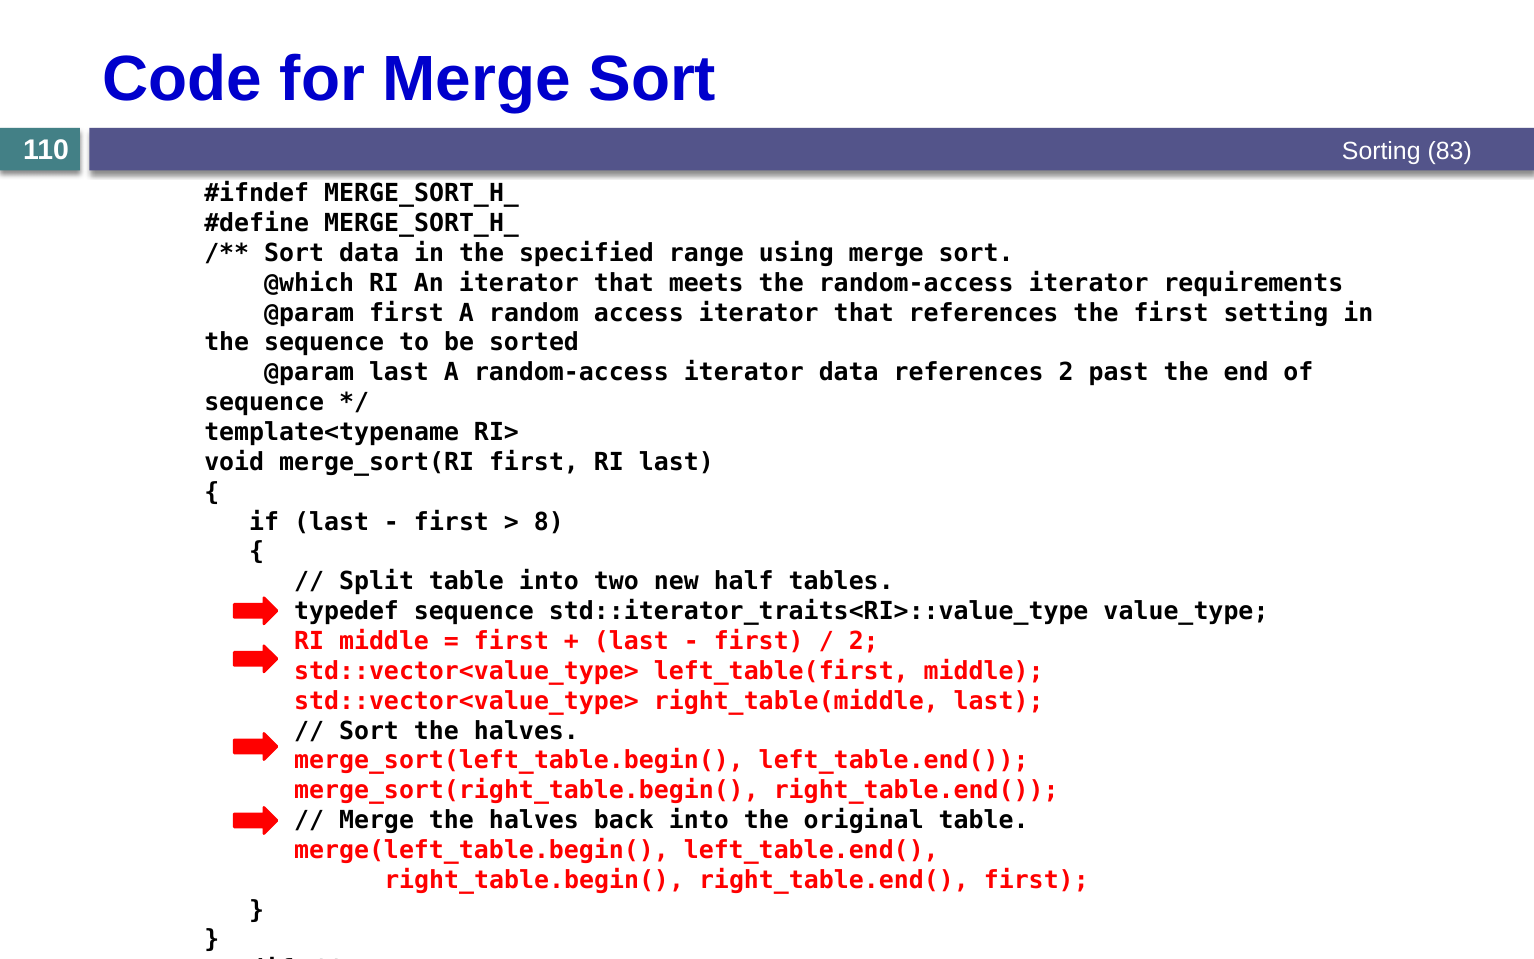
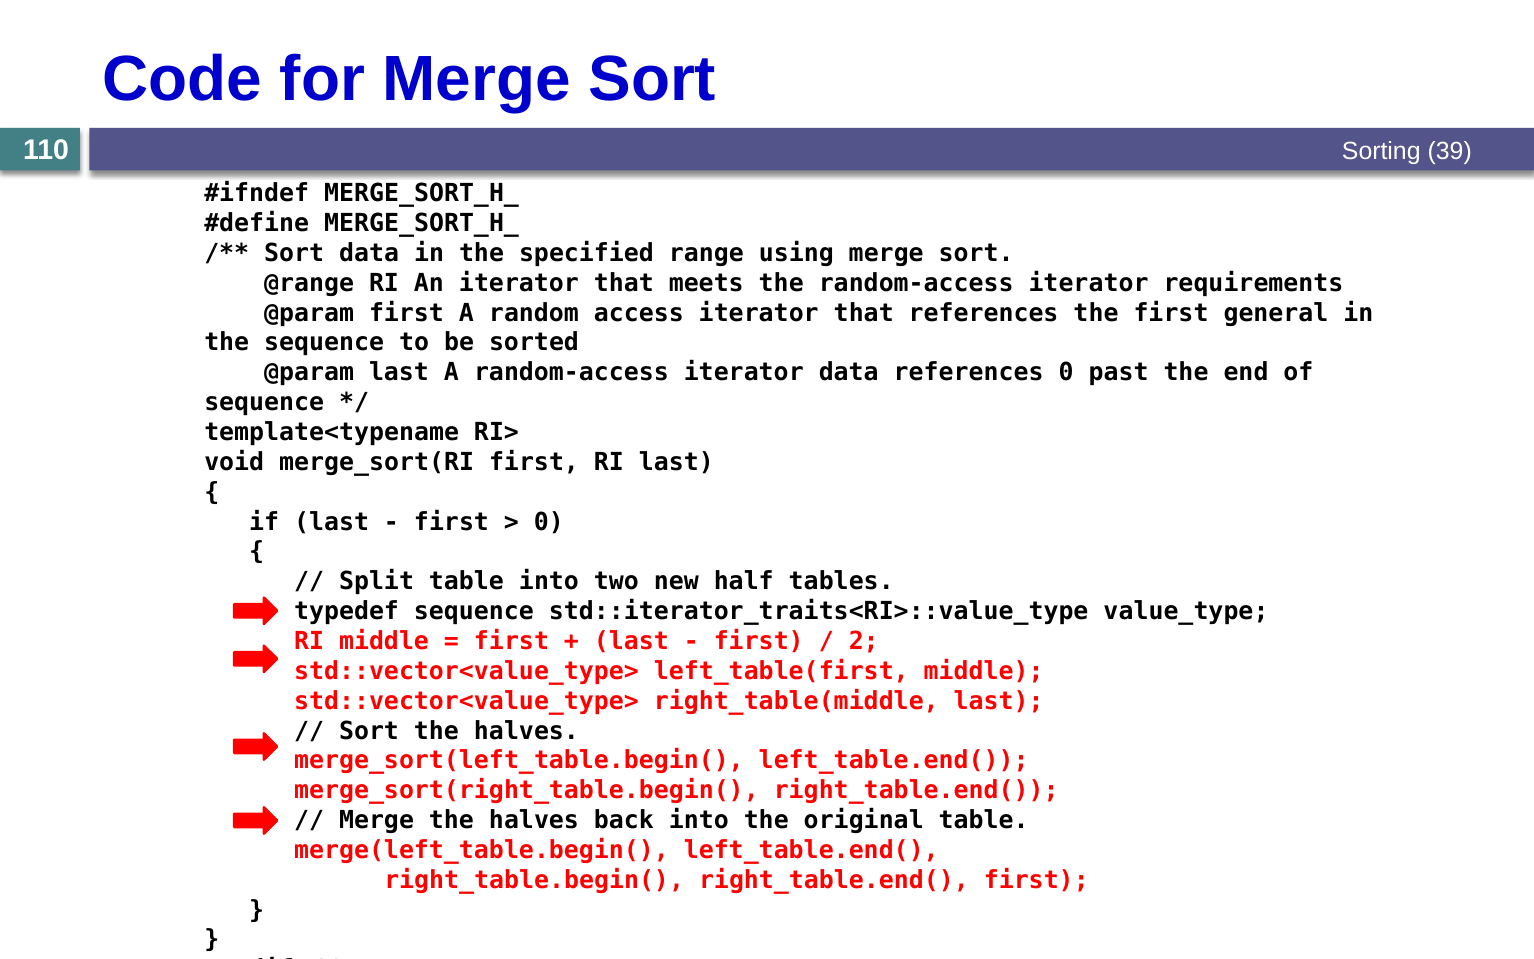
83: 83 -> 39 (1450, 151)
@which: @which -> @range (309, 283)
setting: setting -> general (1276, 313)
references 2: 2 -> 0 (1066, 372)
8: 8 -> 0 (549, 522)
